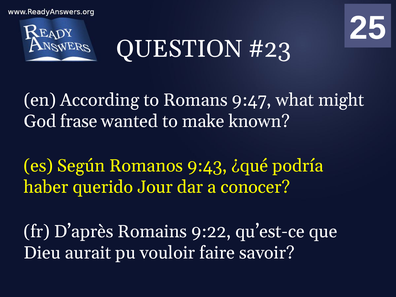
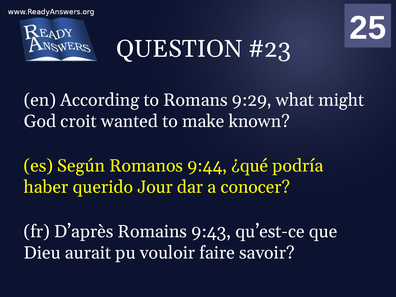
9:47: 9:47 -> 9:29 (252, 100)
frase: frase -> croit (79, 121)
9:43: 9:43 -> 9:44 (207, 166)
9:22: 9:22 -> 9:43 (211, 232)
